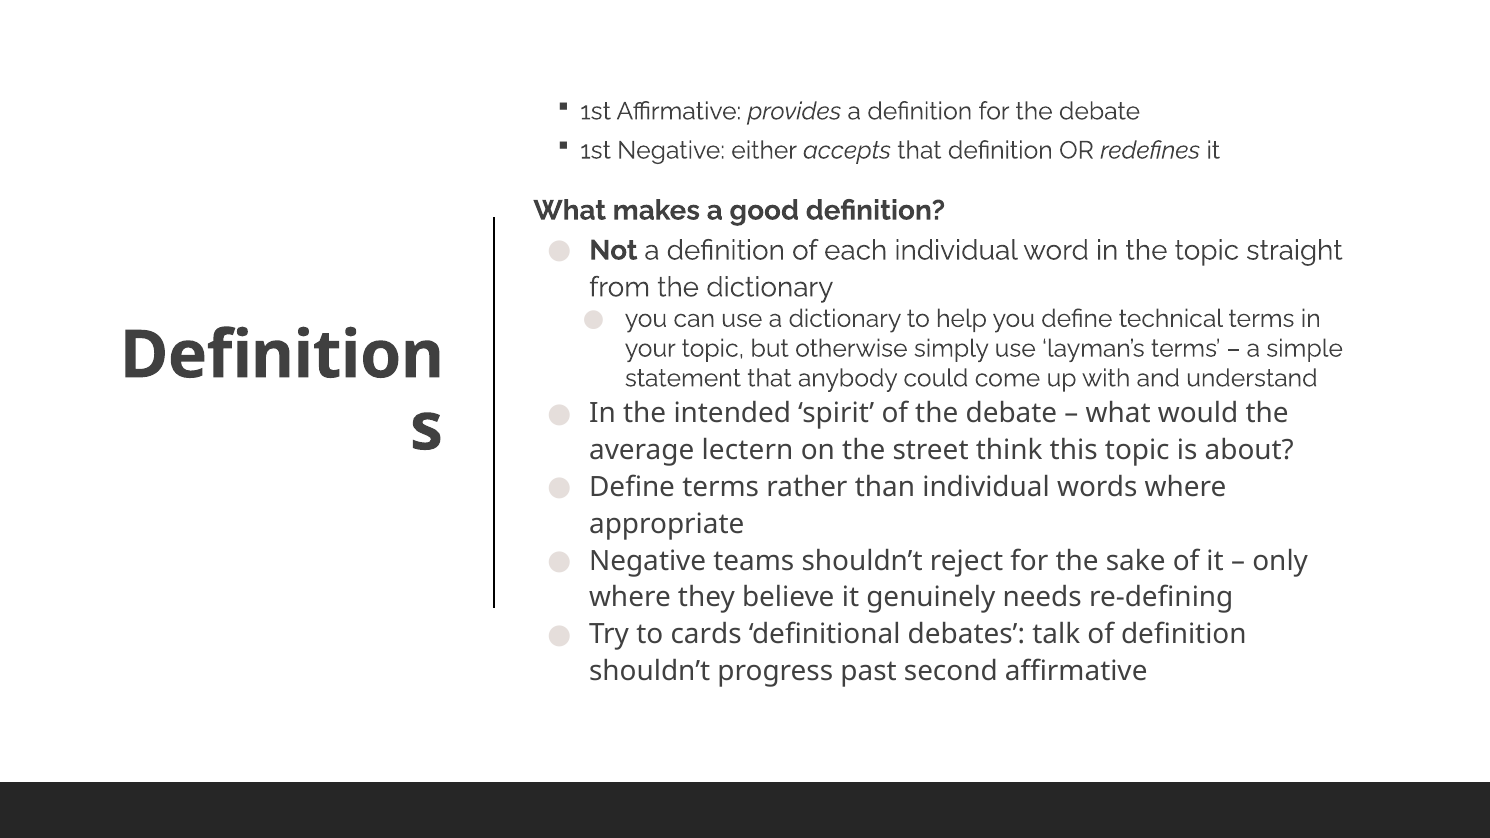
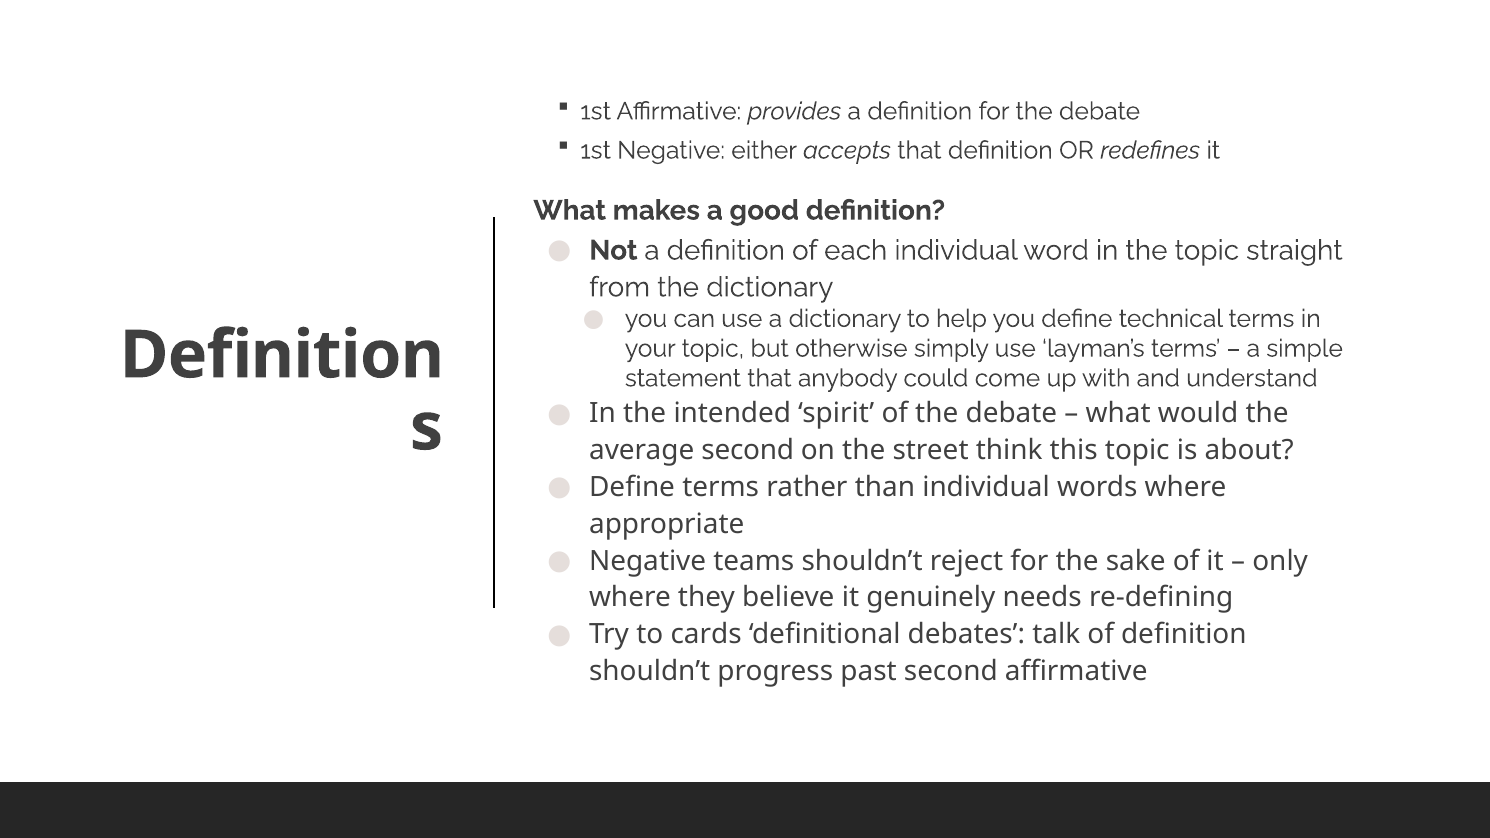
average lectern: lectern -> second (748, 450)
